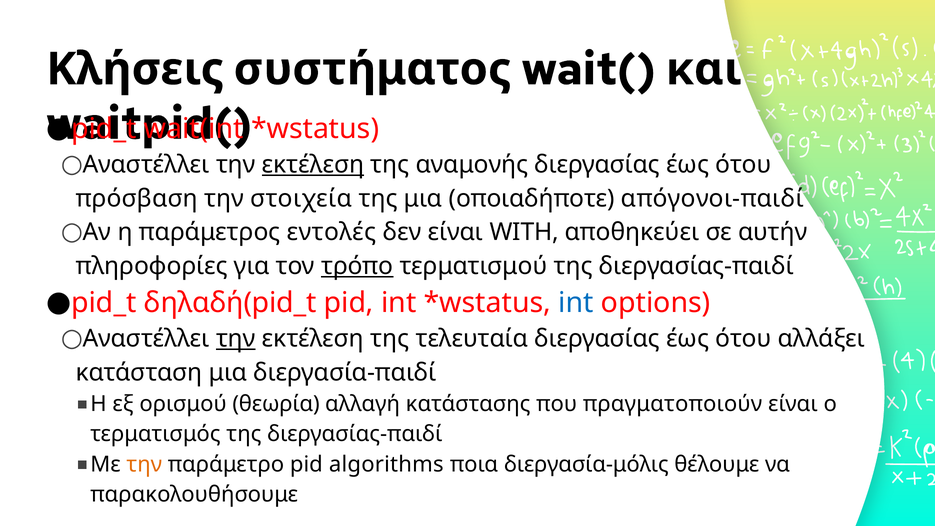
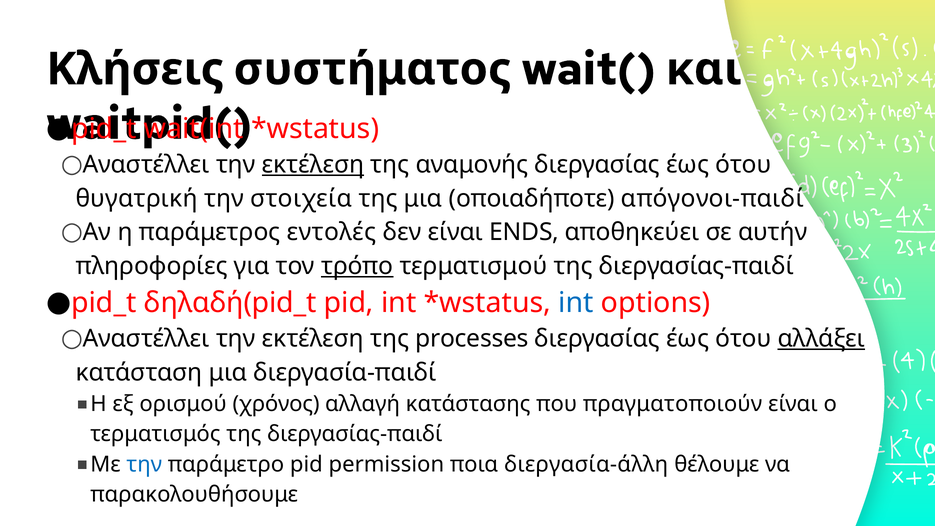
πρόσβαση: πρόσβαση -> θυγατρική (137, 198)
WITH: WITH -> ENDS (524, 232)
την underline: present -> none (236, 339)
τελευταία: τελευταία -> processes (472, 339)
αλλάξει underline: none -> present (821, 339)
θεωρία: θεωρία -> χρόνος (276, 404)
την colour: orange -> blue (144, 464)
algorithms: algorithms -> permission (386, 464)
διεργασία-μόλις: διεργασία-μόλις -> διεργασία-άλλη (586, 464)
